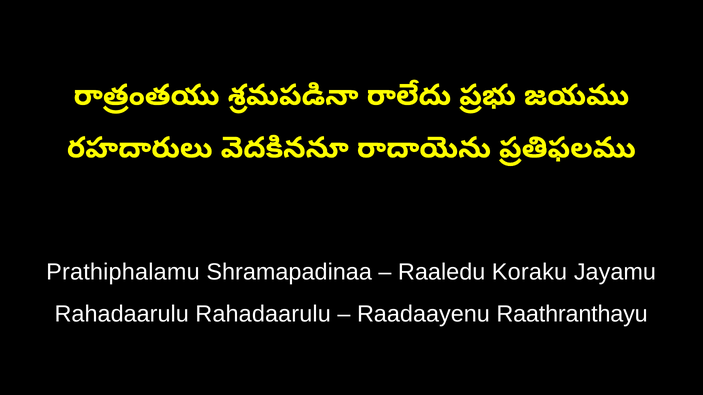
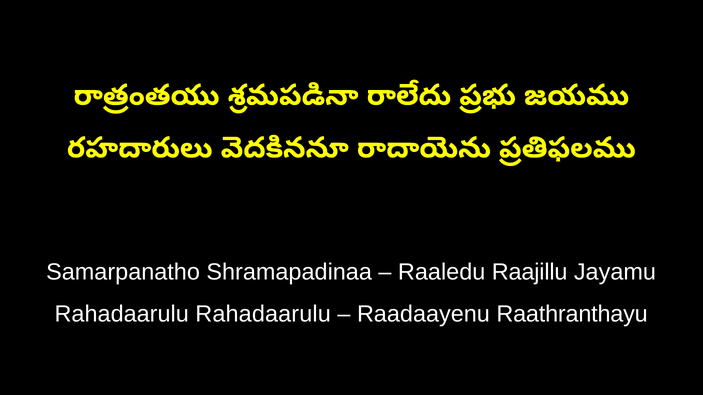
Prathiphalamu: Prathiphalamu -> Samarpanatho (123, 272)
Koraku: Koraku -> Raajillu (530, 272)
